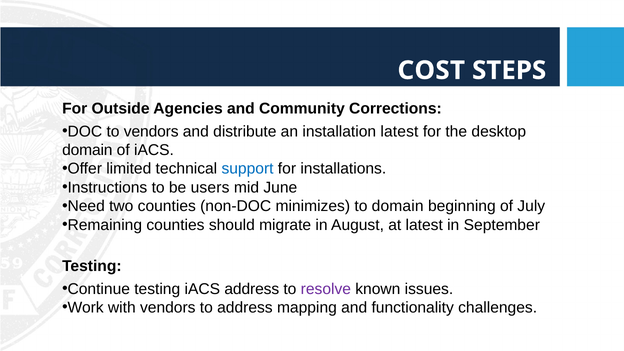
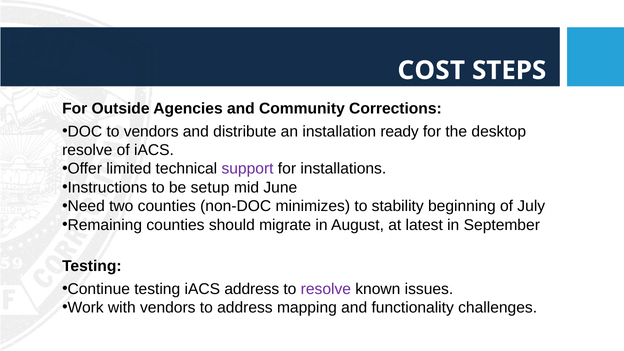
installation latest: latest -> ready (400, 131)
domain: domain -> resolve (87, 150)
support colour: blue -> purple (248, 169)
users: users -> setup (210, 188)
to domain: domain -> stability (398, 206)
